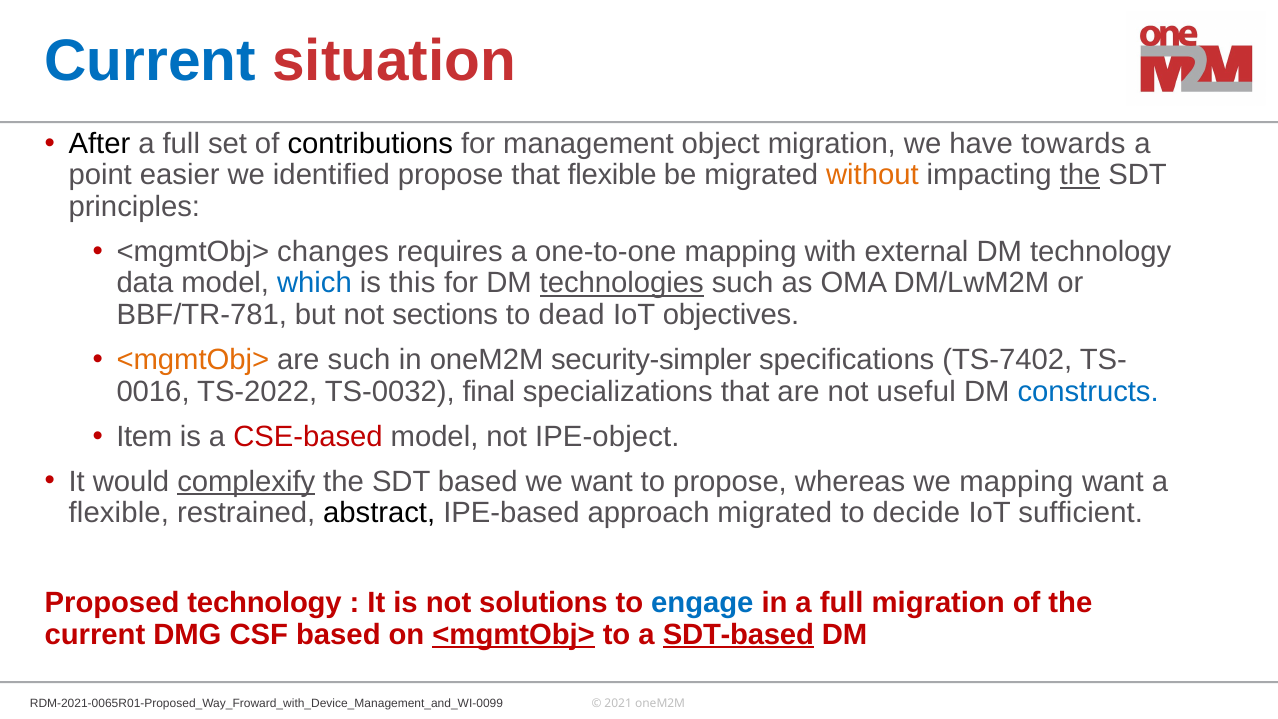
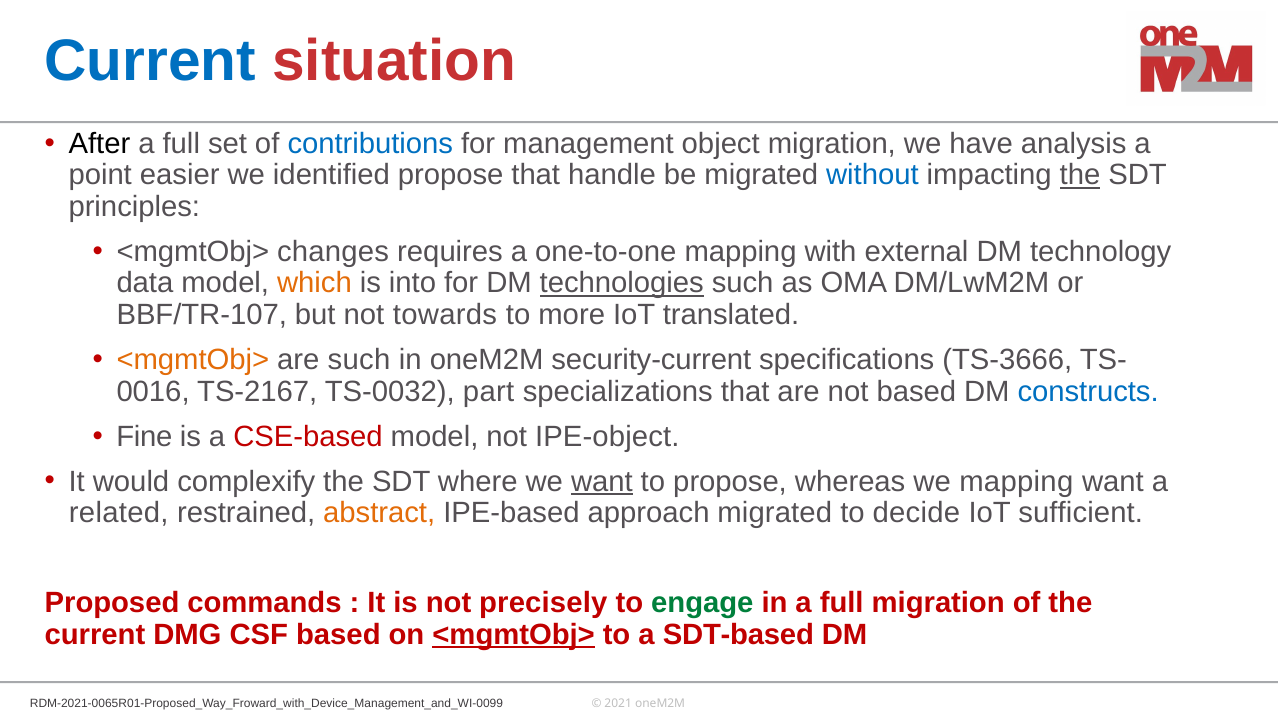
contributions colour: black -> blue (370, 143)
towards: towards -> analysis (1074, 143)
that flexible: flexible -> handle (612, 175)
without colour: orange -> blue (872, 175)
which colour: blue -> orange (314, 283)
this: this -> into (413, 283)
BBF/TR-781: BBF/TR-781 -> BBF/TR-107 (202, 315)
sections: sections -> towards (445, 315)
dead: dead -> more (572, 315)
objectives: objectives -> translated (731, 315)
security-simpler: security-simpler -> security-current (651, 360)
TS-7402: TS-7402 -> TS-3666 (1007, 360)
TS-2022: TS-2022 -> TS-2167 (257, 391)
final: final -> part (489, 391)
not useful: useful -> based (916, 391)
Item: Item -> Fine (144, 436)
complexify underline: present -> none (246, 481)
SDT based: based -> where (478, 481)
want underline: none -> present (602, 481)
flexible: flexible -> related (119, 513)
abstract colour: black -> orange (379, 513)
Proposed technology: technology -> commands (264, 603)
solutions: solutions -> precisely (543, 603)
engage colour: blue -> green (702, 603)
SDT-based underline: present -> none (738, 634)
